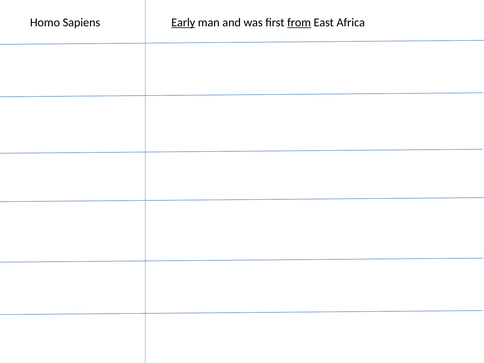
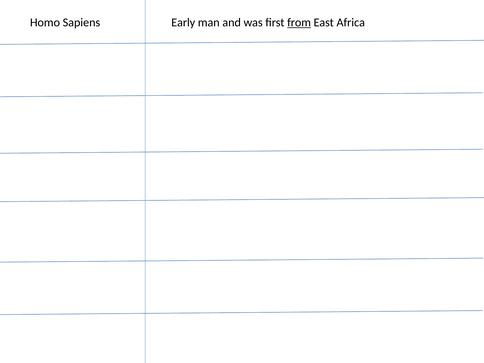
Early underline: present -> none (183, 23)
